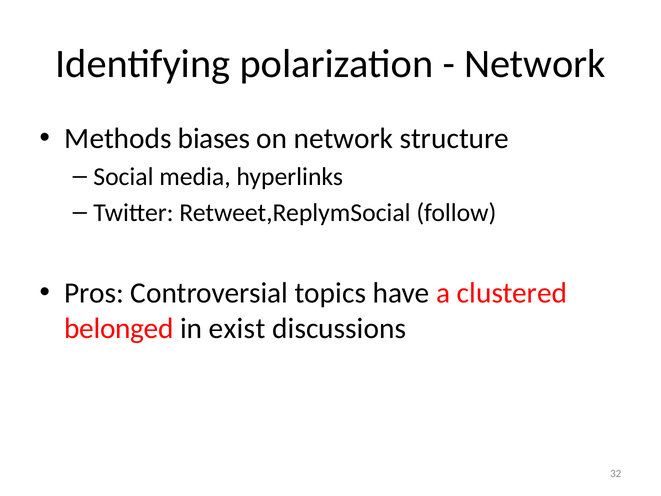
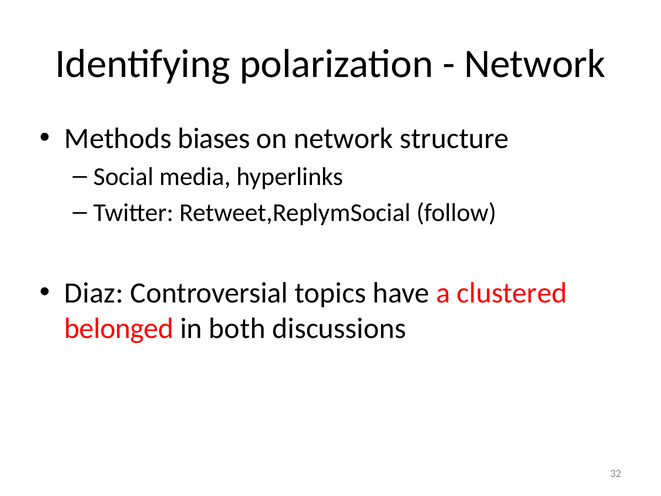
Pros: Pros -> Diaz (94, 293)
exist: exist -> both (237, 328)
